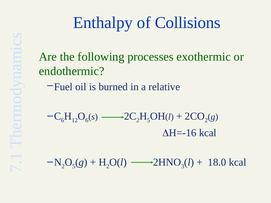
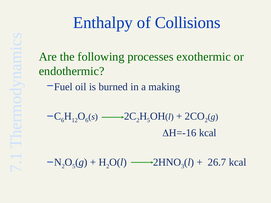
relative: relative -> making (164, 87)
18.0: 18.0 -> 26.7 (217, 162)
